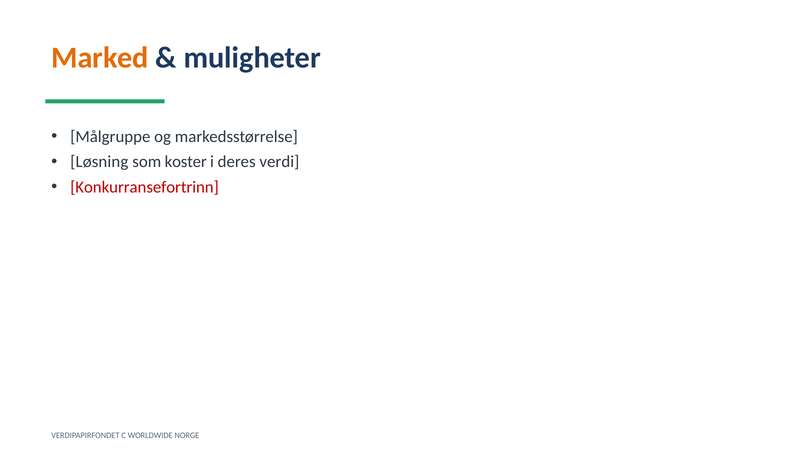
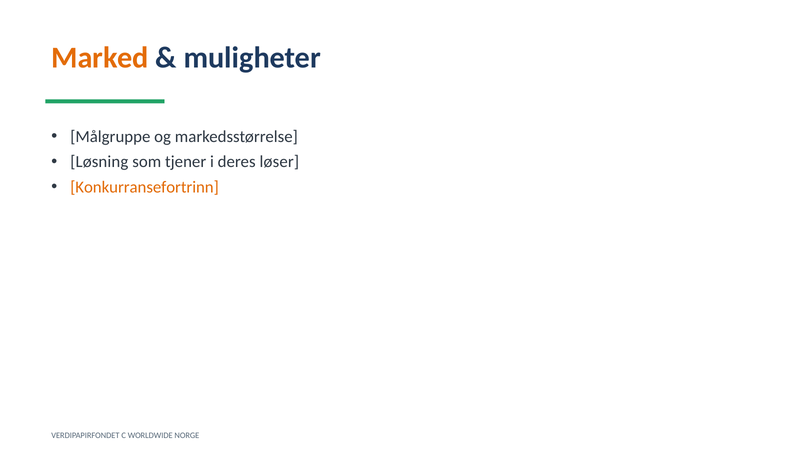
koster: koster -> tjener (186, 162)
verdi: verdi -> løser (279, 162)
Konkurransefortrinn colour: red -> orange (145, 187)
